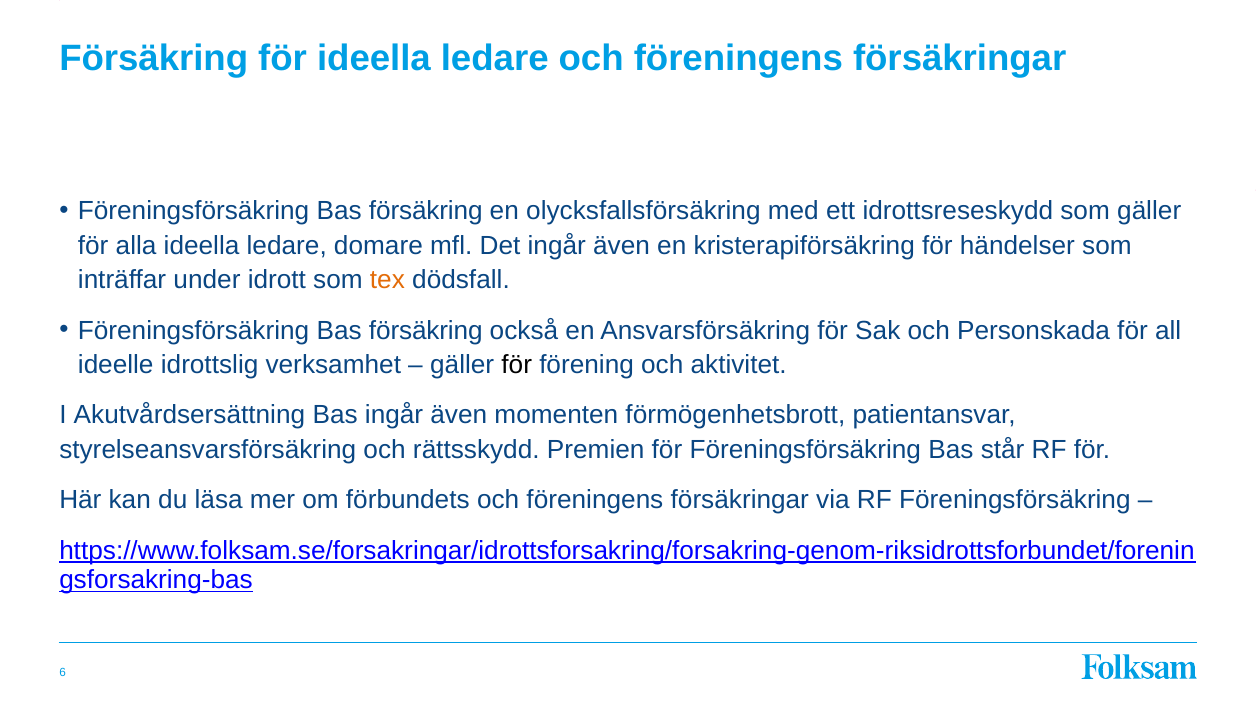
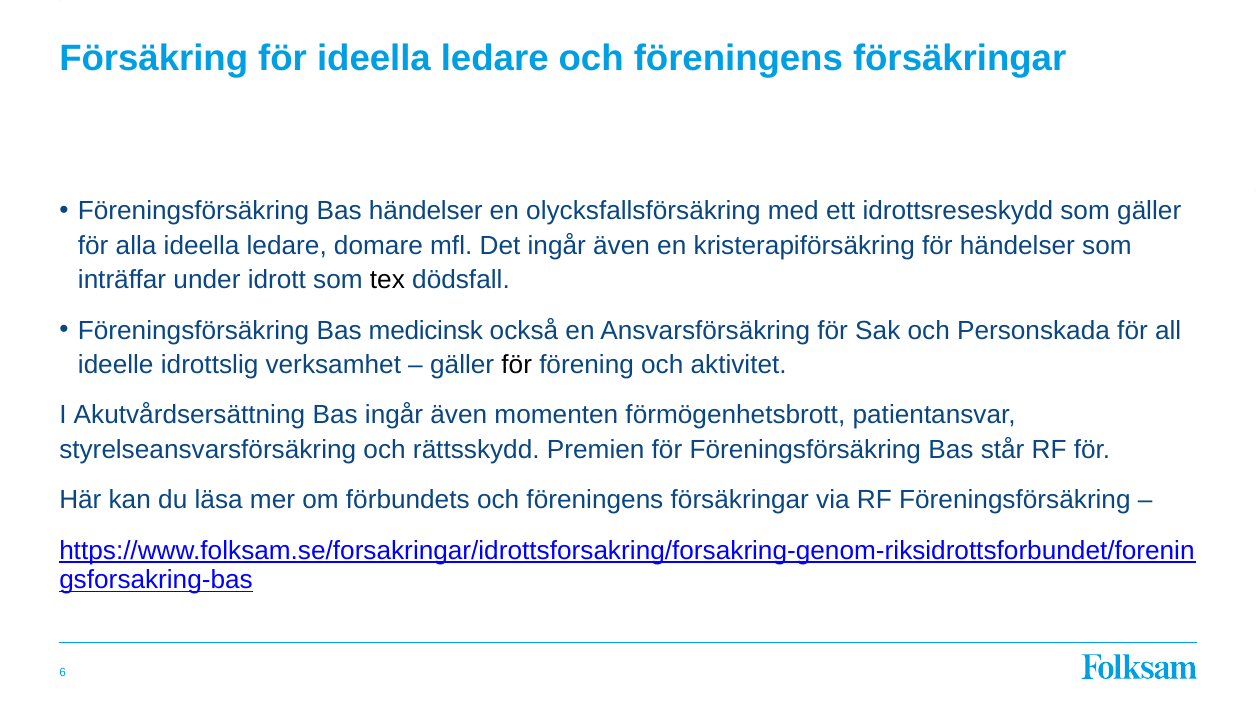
försäkring: försäkring -> händelser (426, 211)
tex colour: orange -> black (387, 280)
försäkring: försäkring -> medicinsk (426, 330)
